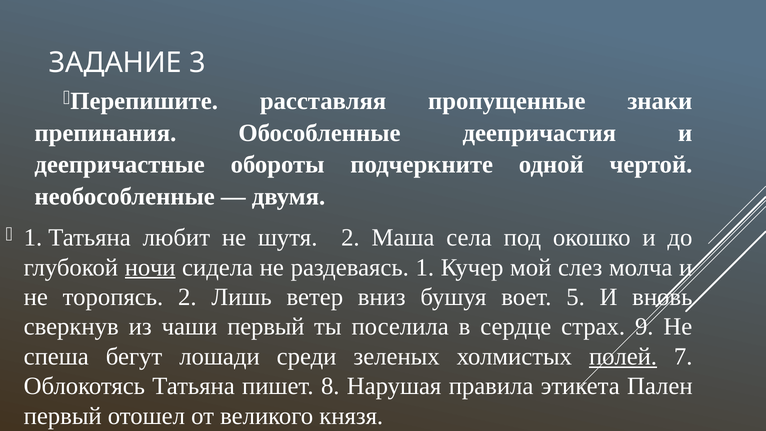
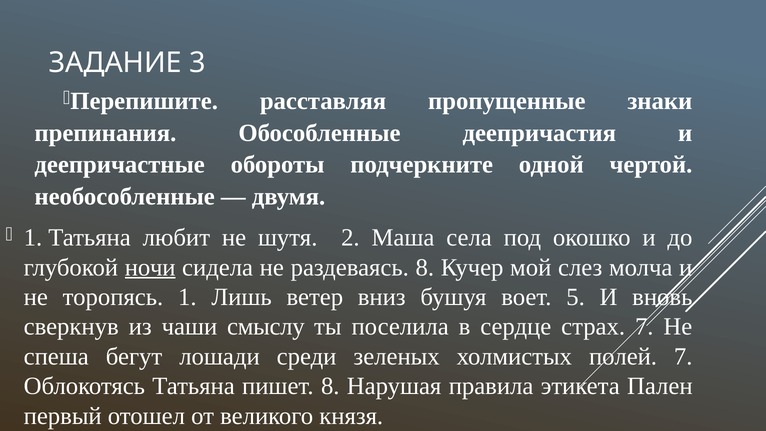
раздеваясь 1: 1 -> 8 (425, 267)
торопясь 2: 2 -> 1 (187, 297)
чаши первый: первый -> смыслу (266, 327)
страх 9: 9 -> 7 (644, 327)
полей underline: present -> none (623, 356)
